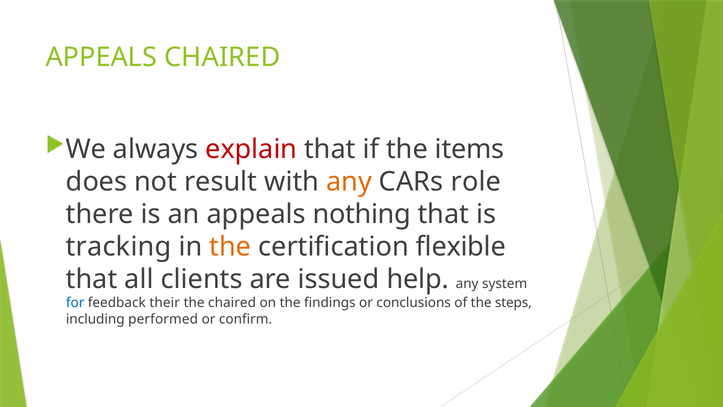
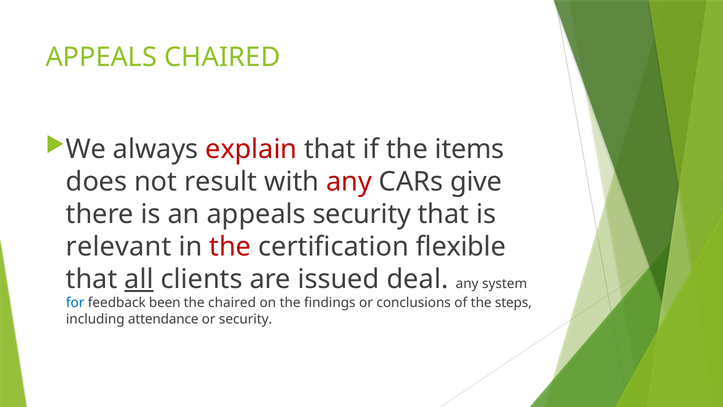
any colour: orange -> red (349, 182)
role: role -> give (476, 182)
appeals nothing: nothing -> security (362, 214)
tracking: tracking -> relevant (119, 247)
the colour: orange -> red (230, 247)
all underline: none -> present (139, 279)
help: help -> deal (417, 279)
their: their -> been (165, 303)
performed: performed -> attendance (163, 319)
or confirm: confirm -> security (246, 319)
